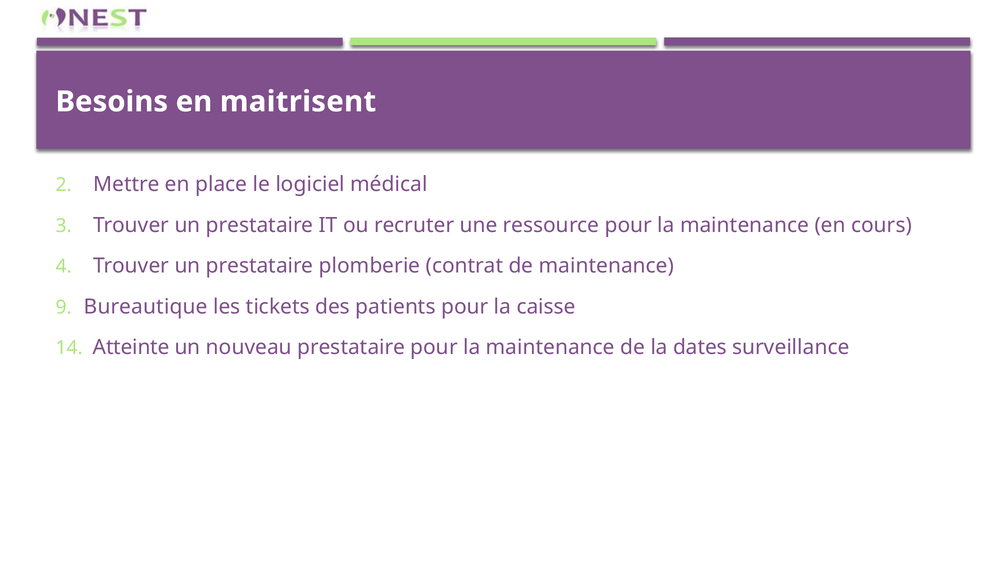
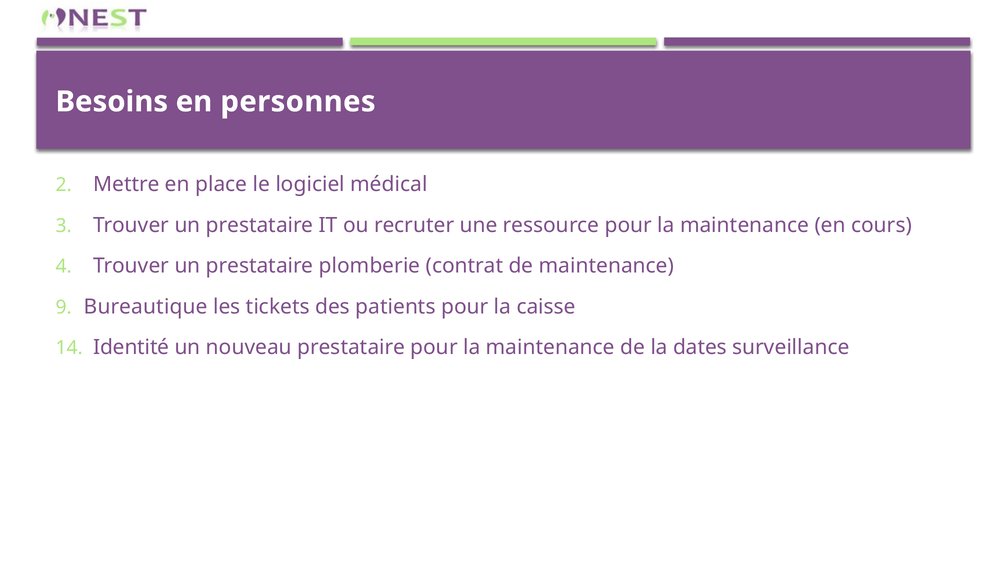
maitrisent: maitrisent -> personnes (298, 102)
Atteinte: Atteinte -> Identité (131, 348)
